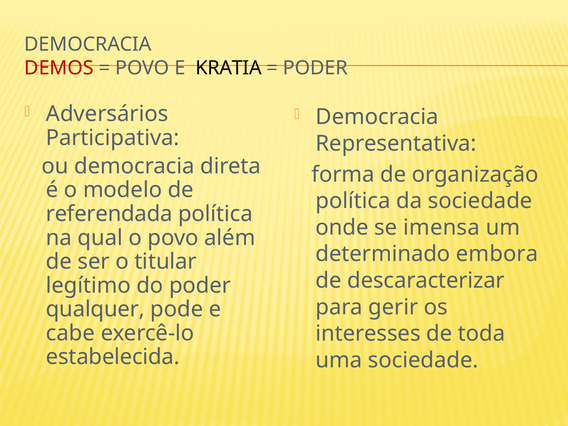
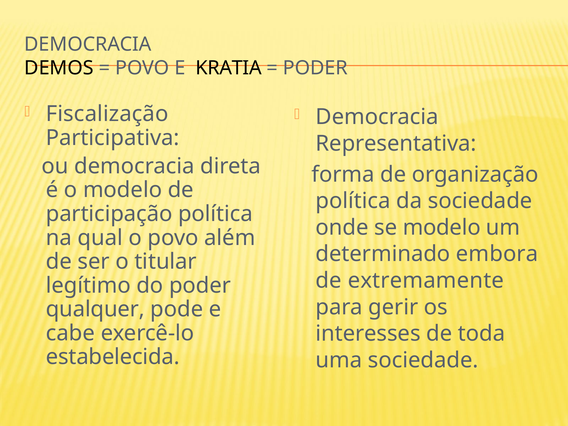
DEMOS colour: red -> black (59, 68)
Adversários: Adversários -> Fiscalização (107, 114)
referendada: referendada -> participação (109, 214)
se imensa: imensa -> modelo (442, 228)
descaracterizar: descaracterizar -> extremamente (426, 281)
